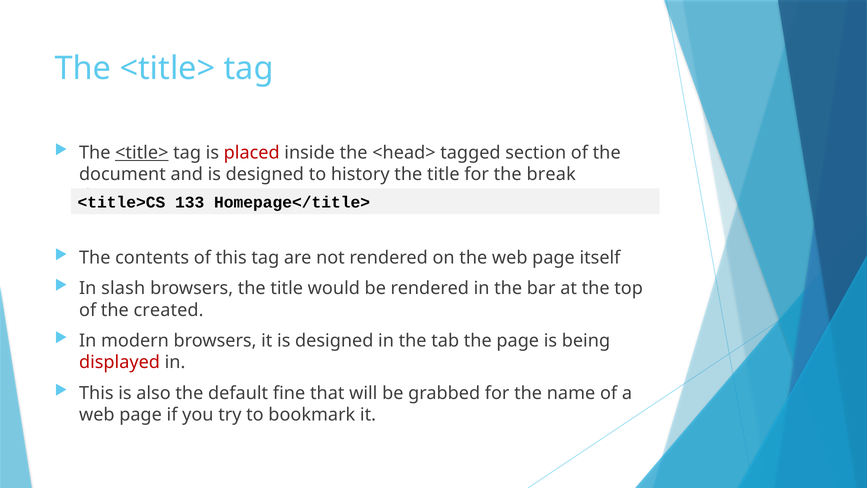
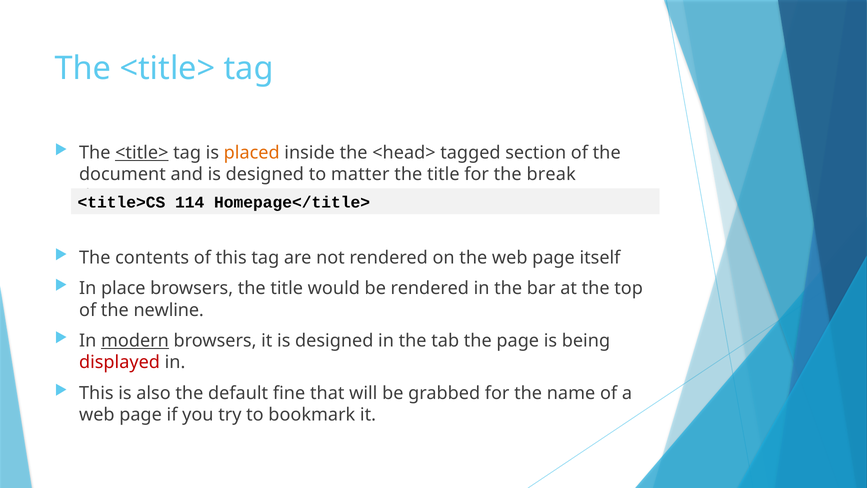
placed colour: red -> orange (252, 153)
history: history -> matter (360, 174)
133: 133 -> 114 (190, 202)
slash: slash -> place (123, 288)
created: created -> newline (169, 310)
modern underline: none -> present (135, 341)
